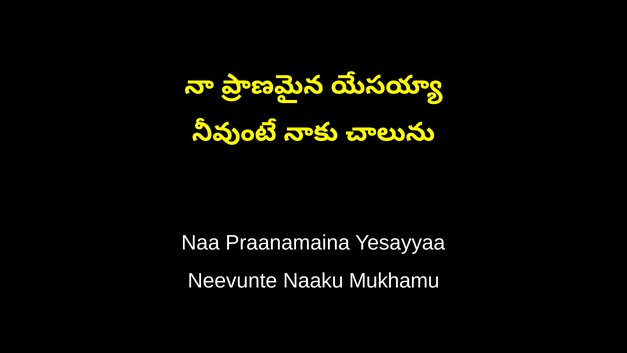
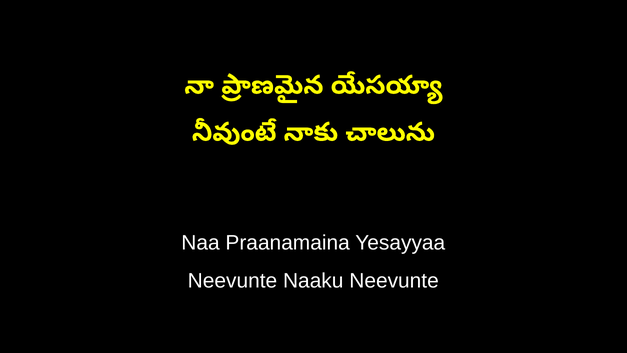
Naaku Mukhamu: Mukhamu -> Neevunte (394, 280)
